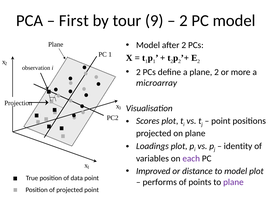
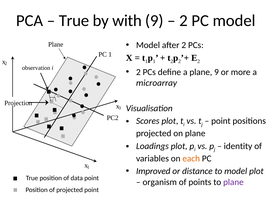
First: First -> True (74, 21)
tour: tour -> with (127, 21)
plane 2: 2 -> 9 (217, 72)
each colour: purple -> orange (191, 158)
performs: performs -> organism (160, 182)
